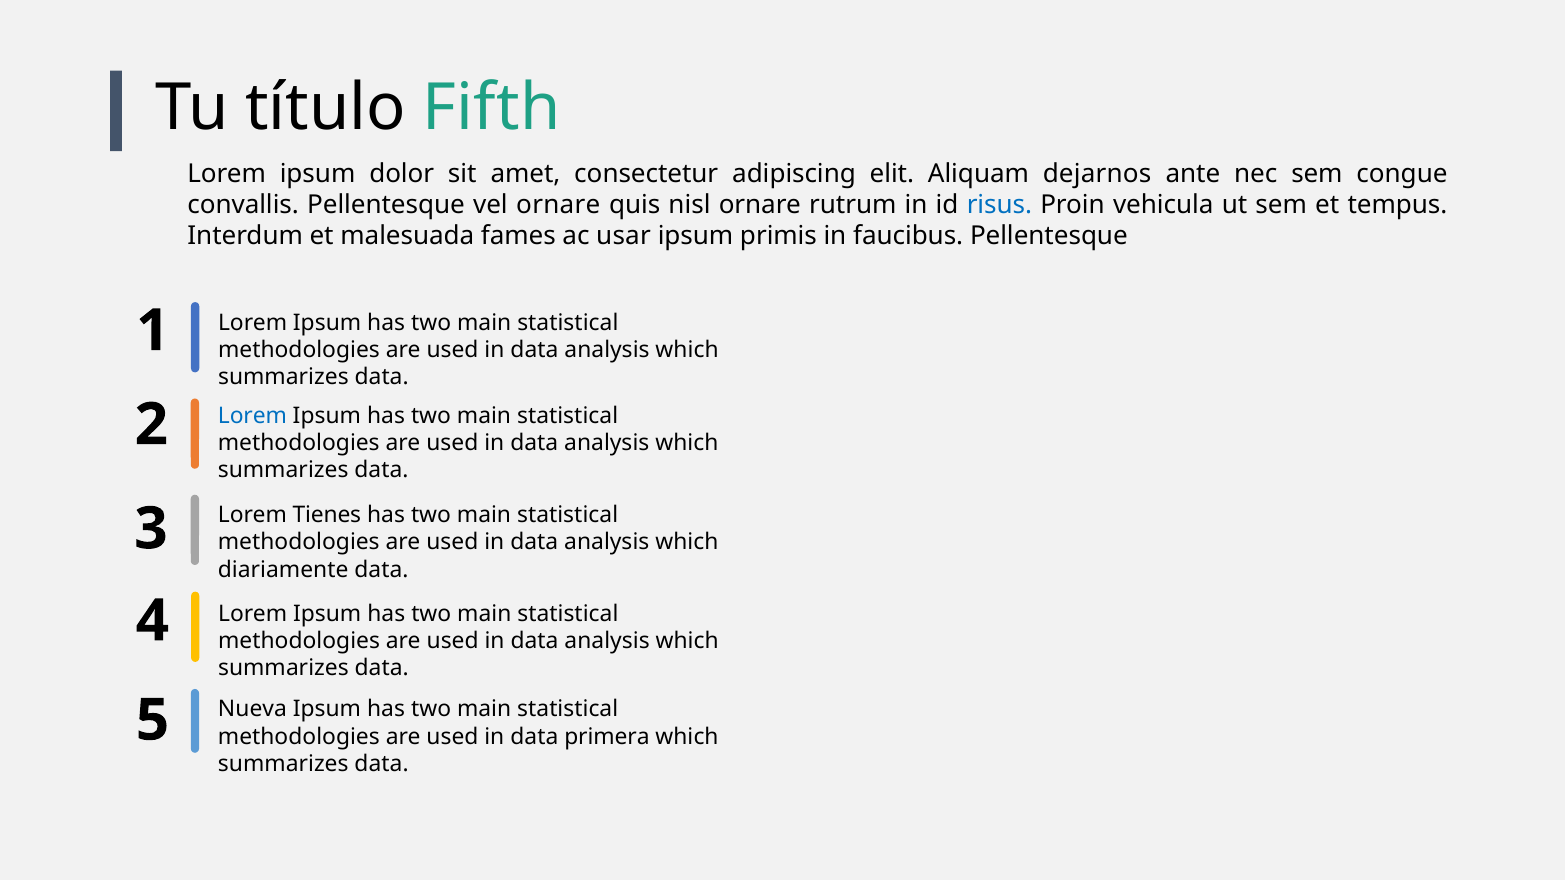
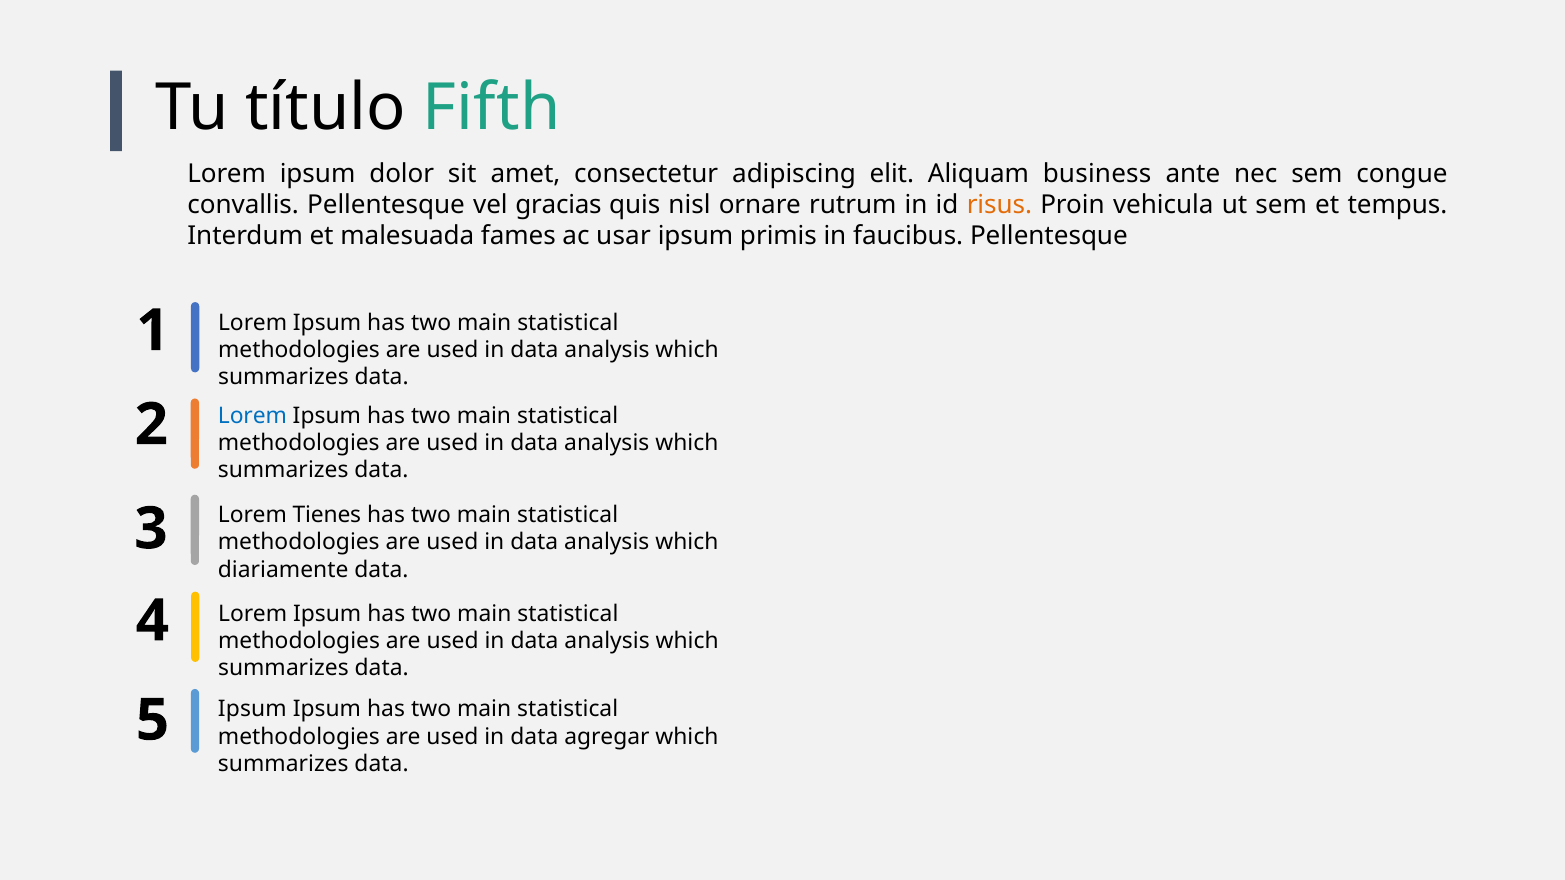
dejarnos: dejarnos -> business (1097, 174)
vel ornare: ornare -> gracias (559, 205)
risus colour: blue -> orange (999, 205)
Nueva: Nueva -> Ipsum (252, 710)
primera: primera -> agregar (607, 737)
